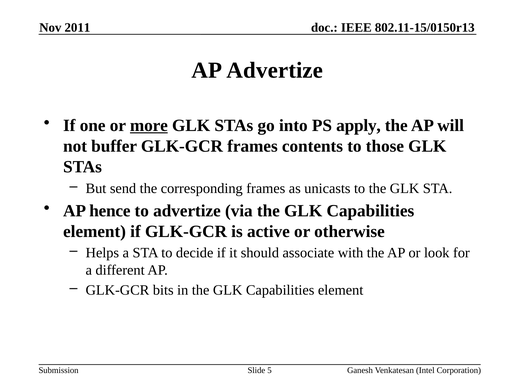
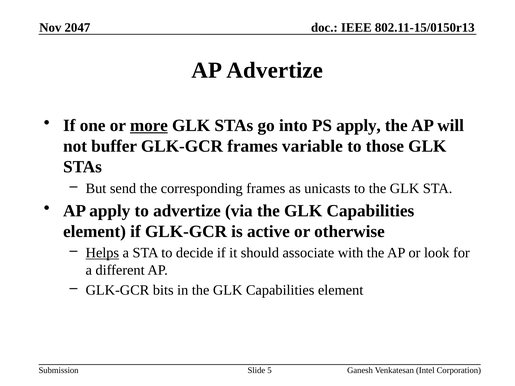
2011: 2011 -> 2047 (77, 27)
contents: contents -> variable (312, 146)
AP hence: hence -> apply (110, 211)
Helps underline: none -> present (102, 253)
